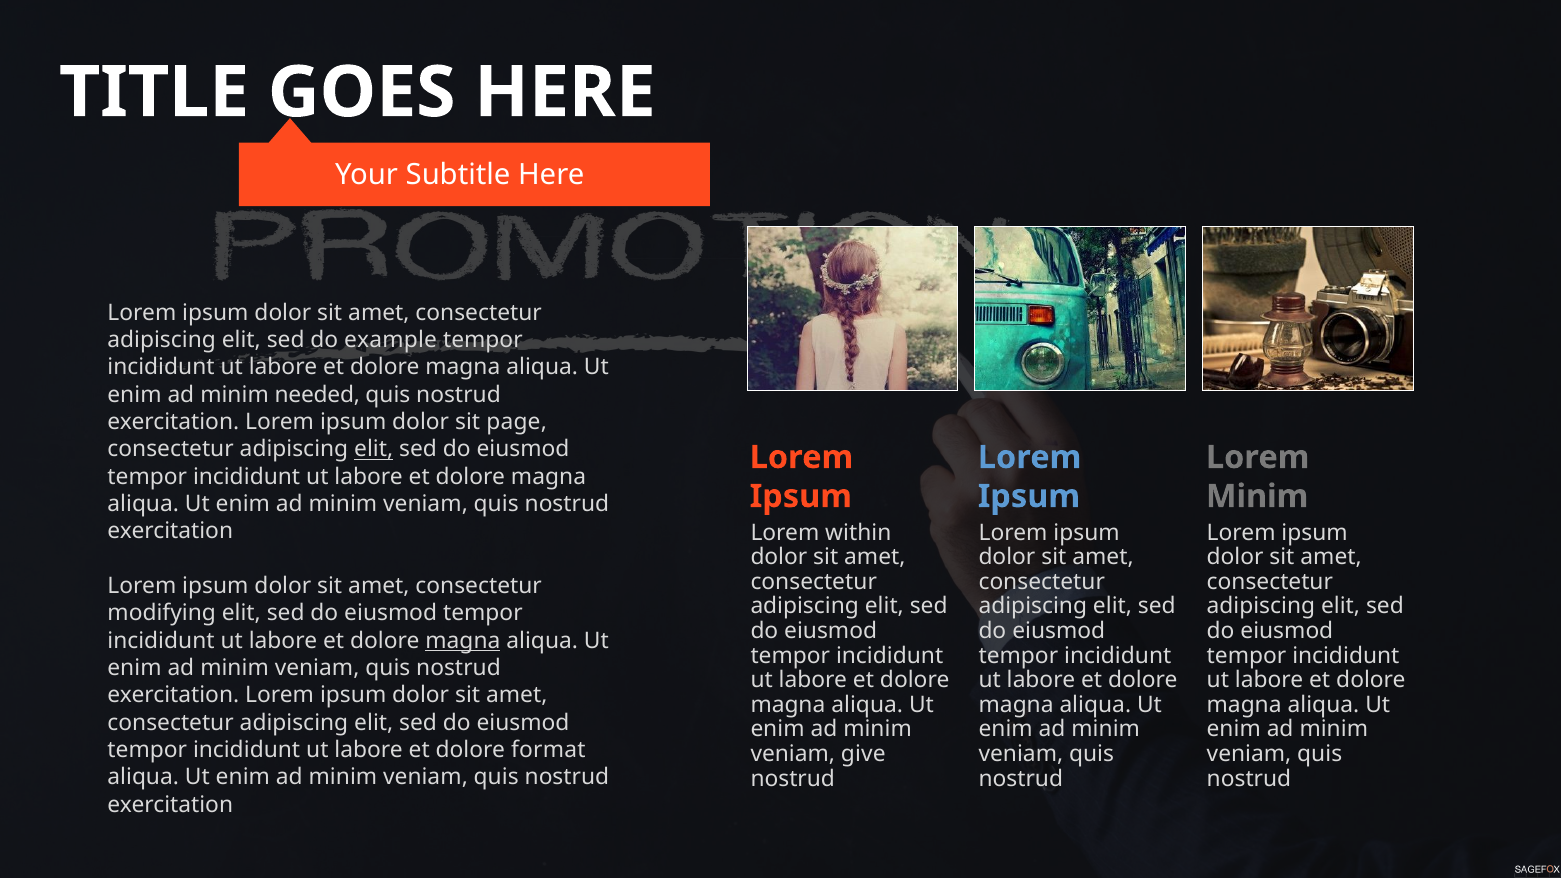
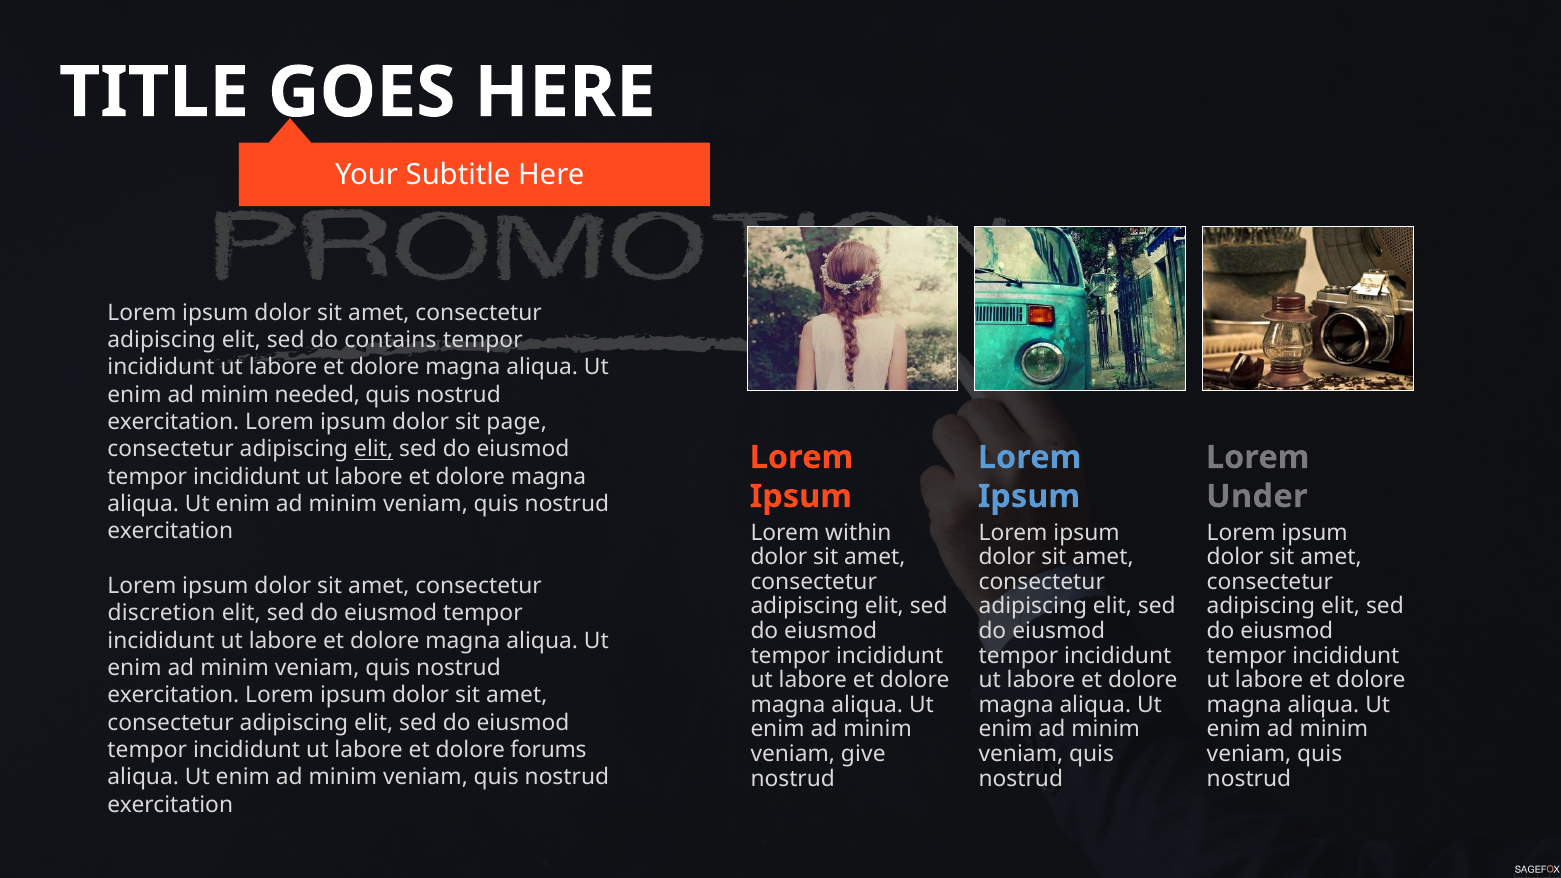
example: example -> contains (390, 340)
Minim: Minim -> Under (1257, 496)
modifying: modifying -> discretion (162, 613)
magna underline: present -> none (463, 641)
format: format -> forums (549, 750)
